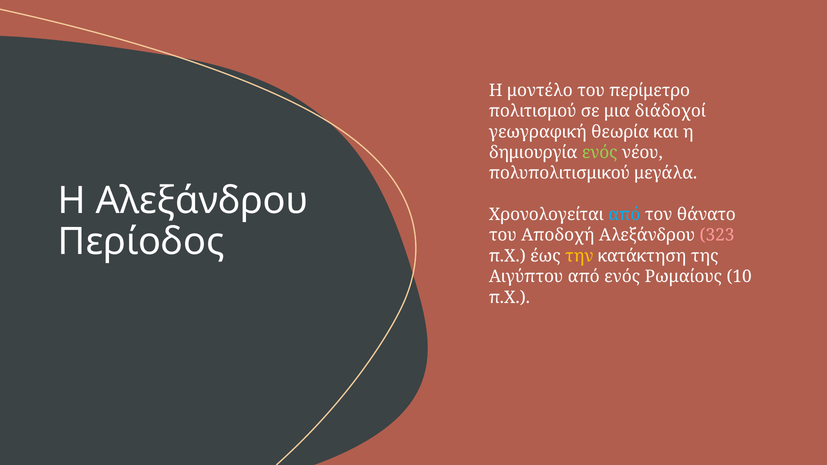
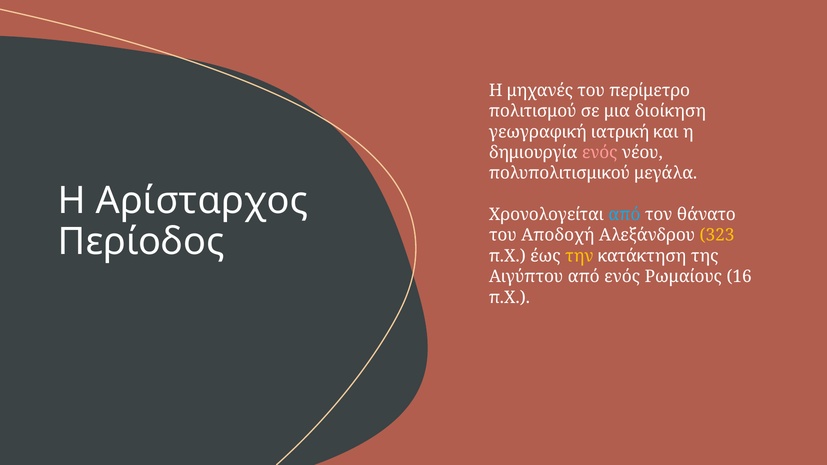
μοντέλο: μοντέλο -> μηχανές (540, 91)
διάδοχοί: διάδοχοί -> διοίκηση (670, 111)
θεωρία: θεωρία -> ιατρική (620, 132)
ενός colour: light green -> pink (600, 153)
Η Αλεξάνδρου: Αλεξάνδρου -> Αρίσταρχος (202, 201)
323 colour: pink -> yellow (717, 235)
10: 10 -> 16 (739, 277)
